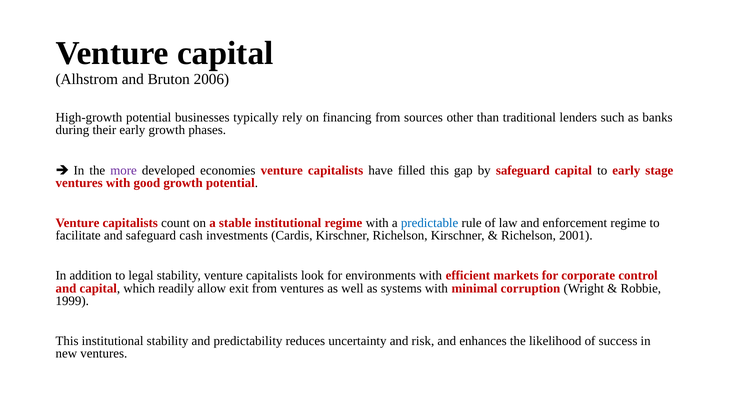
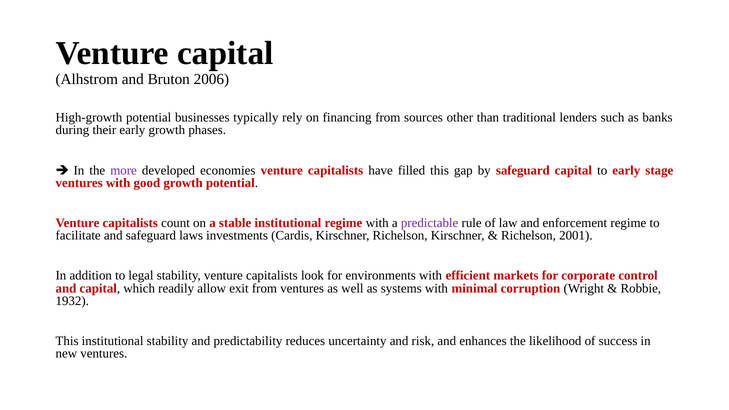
predictable colour: blue -> purple (430, 223)
cash: cash -> laws (191, 236)
1999: 1999 -> 1932 (72, 301)
